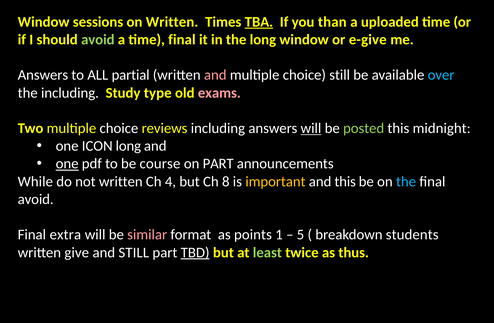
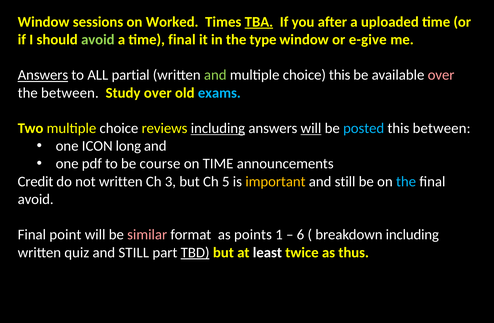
on Written: Written -> Worked (172, 22)
than: than -> after (332, 22)
the long: long -> type (263, 40)
Answers underline: none -> present (43, 75)
and colour: pink -> light green (215, 75)
choice still: still -> this (340, 75)
over colour: light blue -> pink (441, 75)
the including: including -> between (70, 93)
Study type: type -> over (158, 93)
exams colour: pink -> light blue (219, 93)
including underline: none -> present (218, 128)
posted colour: light green -> light blue (364, 128)
this midnight: midnight -> between (442, 128)
one underline: present -> none (67, 164)
on PART: PART -> TIME (218, 164)
While: While -> Credit (35, 182)
4: 4 -> 3 (170, 182)
8: 8 -> 5 (226, 182)
this: this -> still (345, 182)
extra: extra -> point (65, 235)
5: 5 -> 6 (300, 235)
breakdown students: students -> including (412, 235)
give: give -> quiz (77, 252)
least colour: light green -> white (267, 252)
